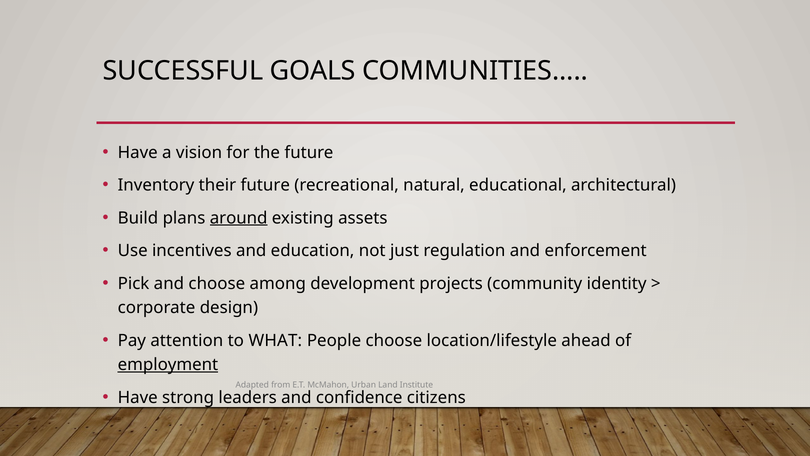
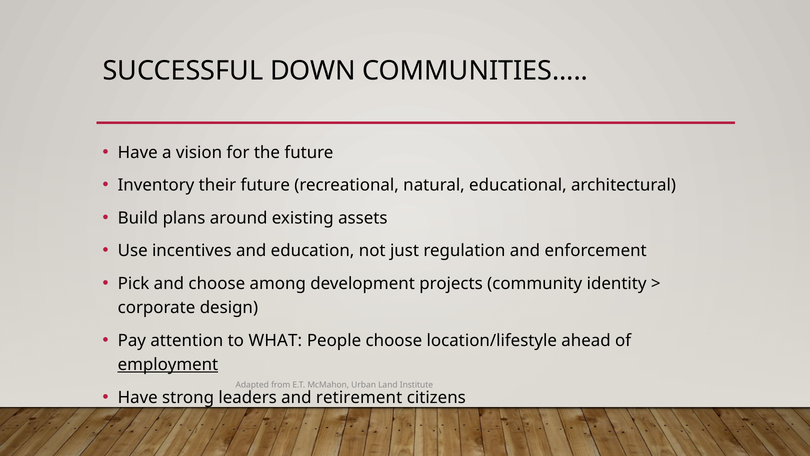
GOALS: GOALS -> DOWN (313, 71)
around underline: present -> none (239, 218)
confidence: confidence -> retirement (359, 397)
